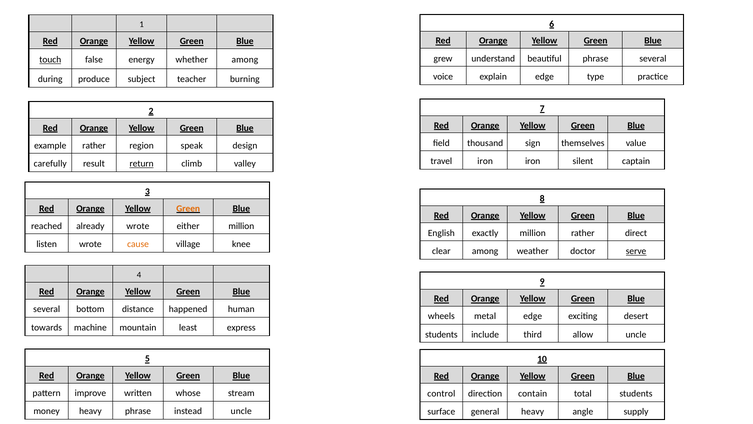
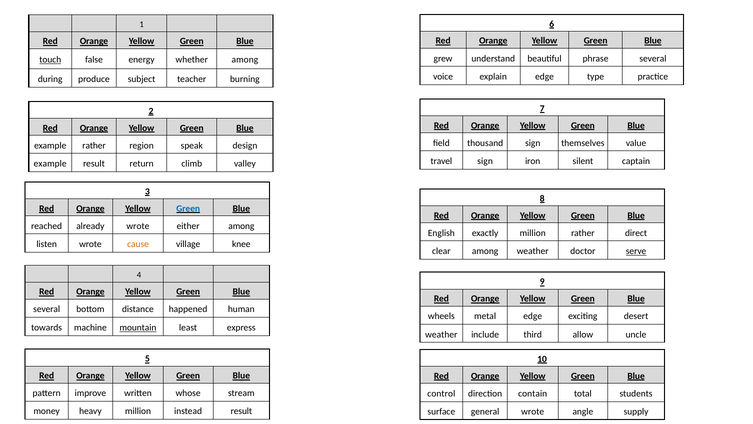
travel iron: iron -> sign (485, 161)
carefully: carefully -> example (50, 163)
return underline: present -> none (142, 163)
Green colour: orange -> blue (188, 208)
either million: million -> among (241, 226)
mountain underline: none -> present (138, 327)
students: students -> weather (441, 334)
heavy phrase: phrase -> million (138, 411)
instead uncle: uncle -> result (241, 411)
general heavy: heavy -> wrote (533, 411)
